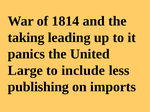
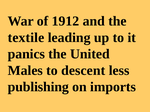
1814: 1814 -> 1912 (65, 21)
taking: taking -> textile (26, 38)
Large: Large -> Males (25, 71)
include: include -> descent (83, 71)
